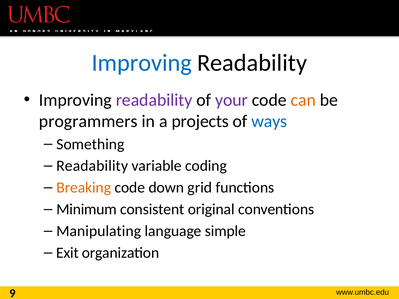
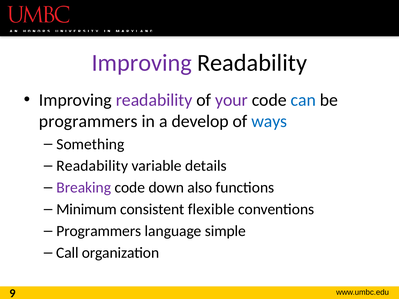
Improving colour: blue -> purple (142, 63)
can colour: orange -> blue (303, 100)
projects: projects -> develop (200, 121)
coding: coding -> details (206, 166)
Breaking colour: orange -> purple (84, 188)
grid: grid -> also (200, 188)
original: original -> flexible (211, 209)
Manipulating: Manipulating -> Programmers (99, 231)
Exit: Exit -> Call (67, 253)
